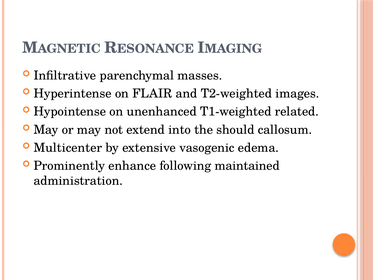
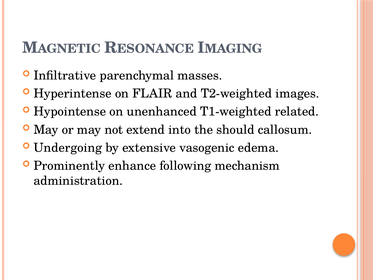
Multicenter: Multicenter -> Undergoing (68, 148)
maintained: maintained -> mechanism (247, 166)
